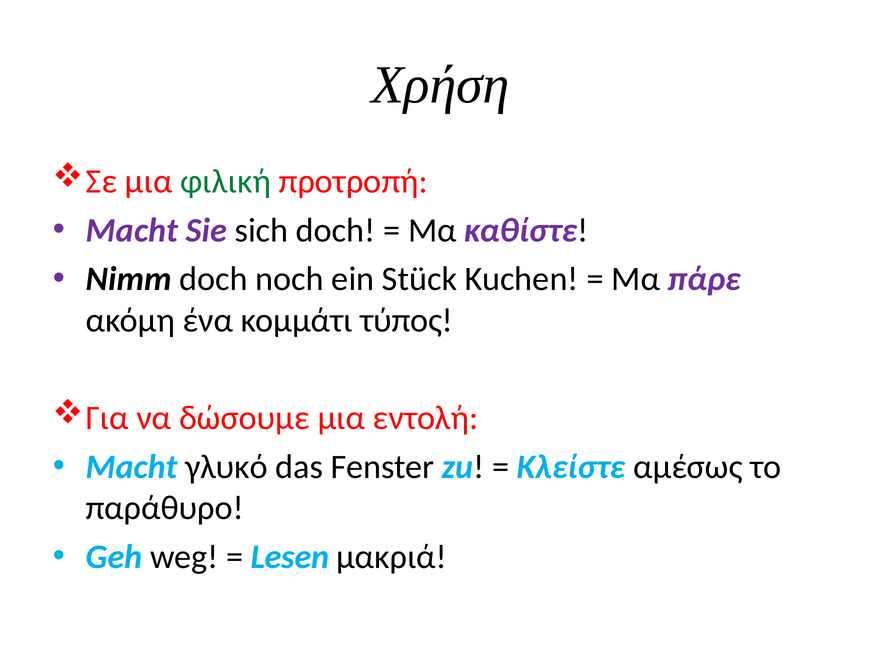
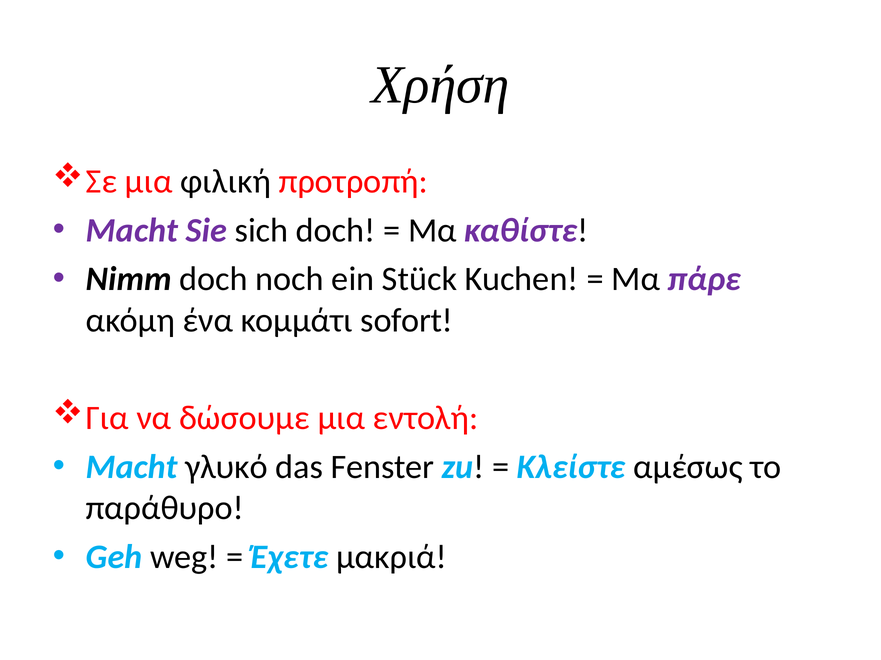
φιλική colour: green -> black (226, 182)
τύπος: τύπος -> sofort (407, 321)
Lesen: Lesen -> Έχετε (290, 558)
